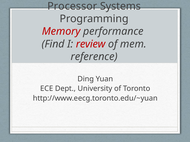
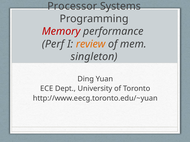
Find: Find -> Perf (53, 44)
review colour: red -> orange (91, 44)
reference: reference -> singleton (94, 57)
